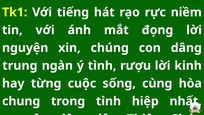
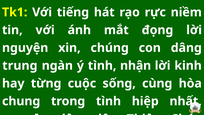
rượu: rượu -> nhận (136, 65)
